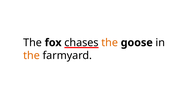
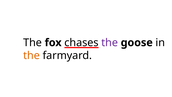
the colour: orange -> purple (110, 43)
